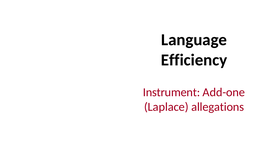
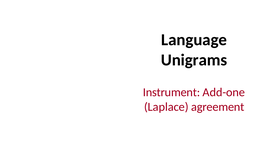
Efficiency: Efficiency -> Unigrams (194, 60)
allegations: allegations -> agreement (218, 107)
